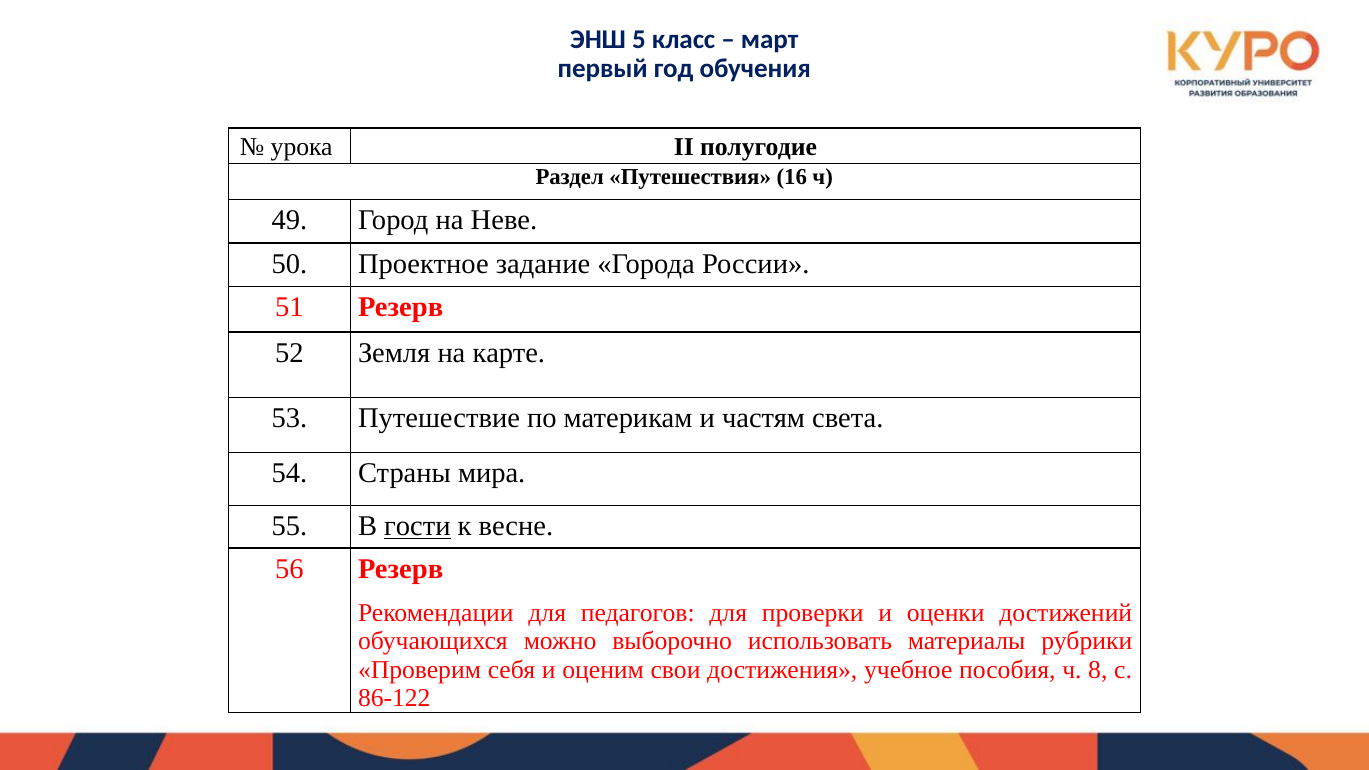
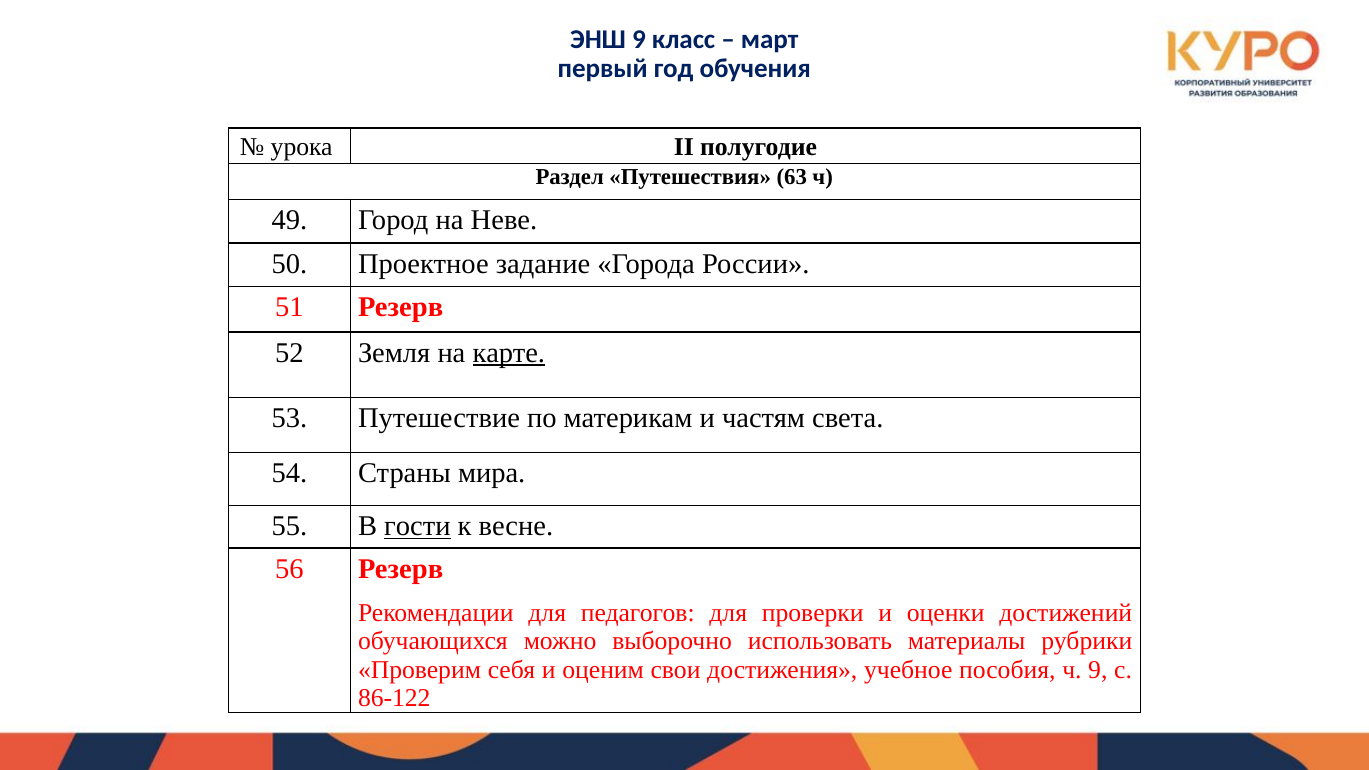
ЭНШ 5: 5 -> 9 (639, 39)
16: 16 -> 63 (792, 177)
карте underline: none -> present (509, 353)
ч 8: 8 -> 9 (1098, 670)
